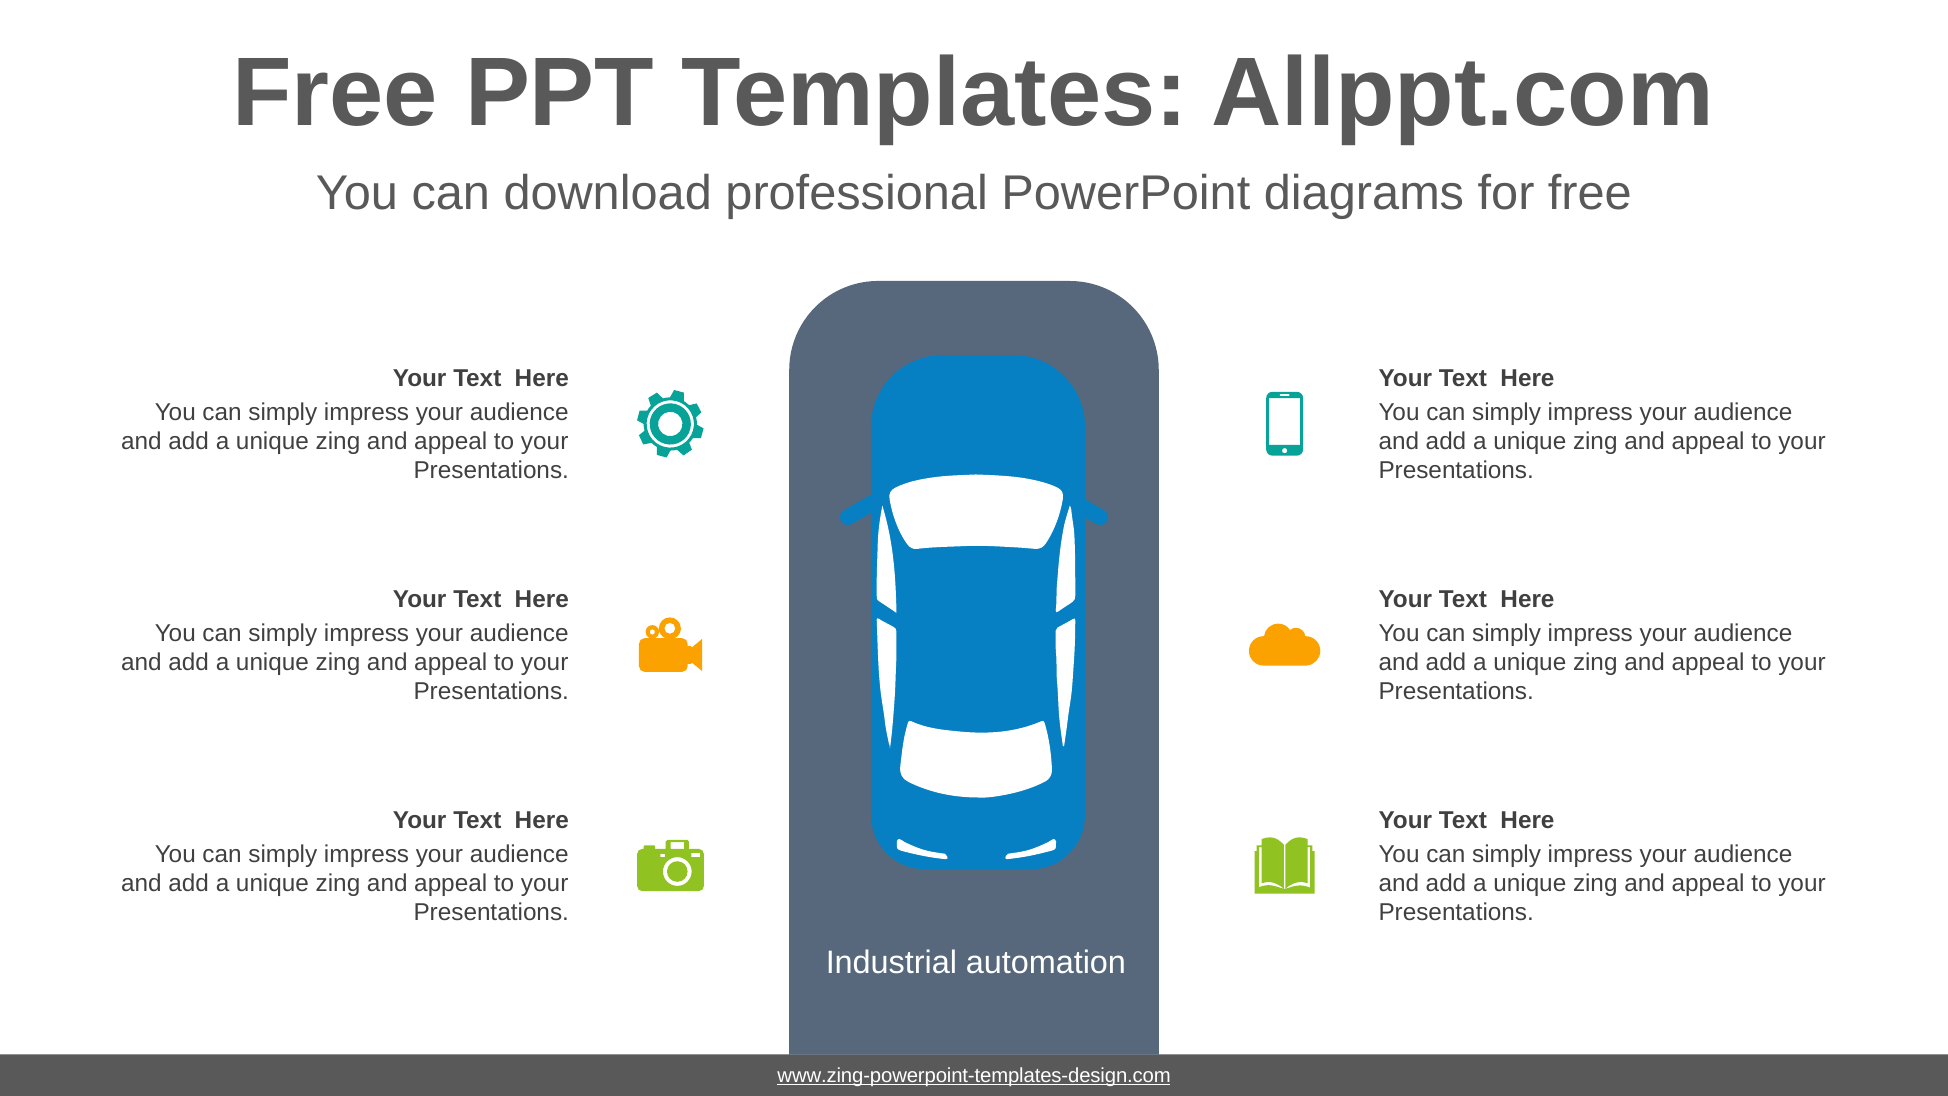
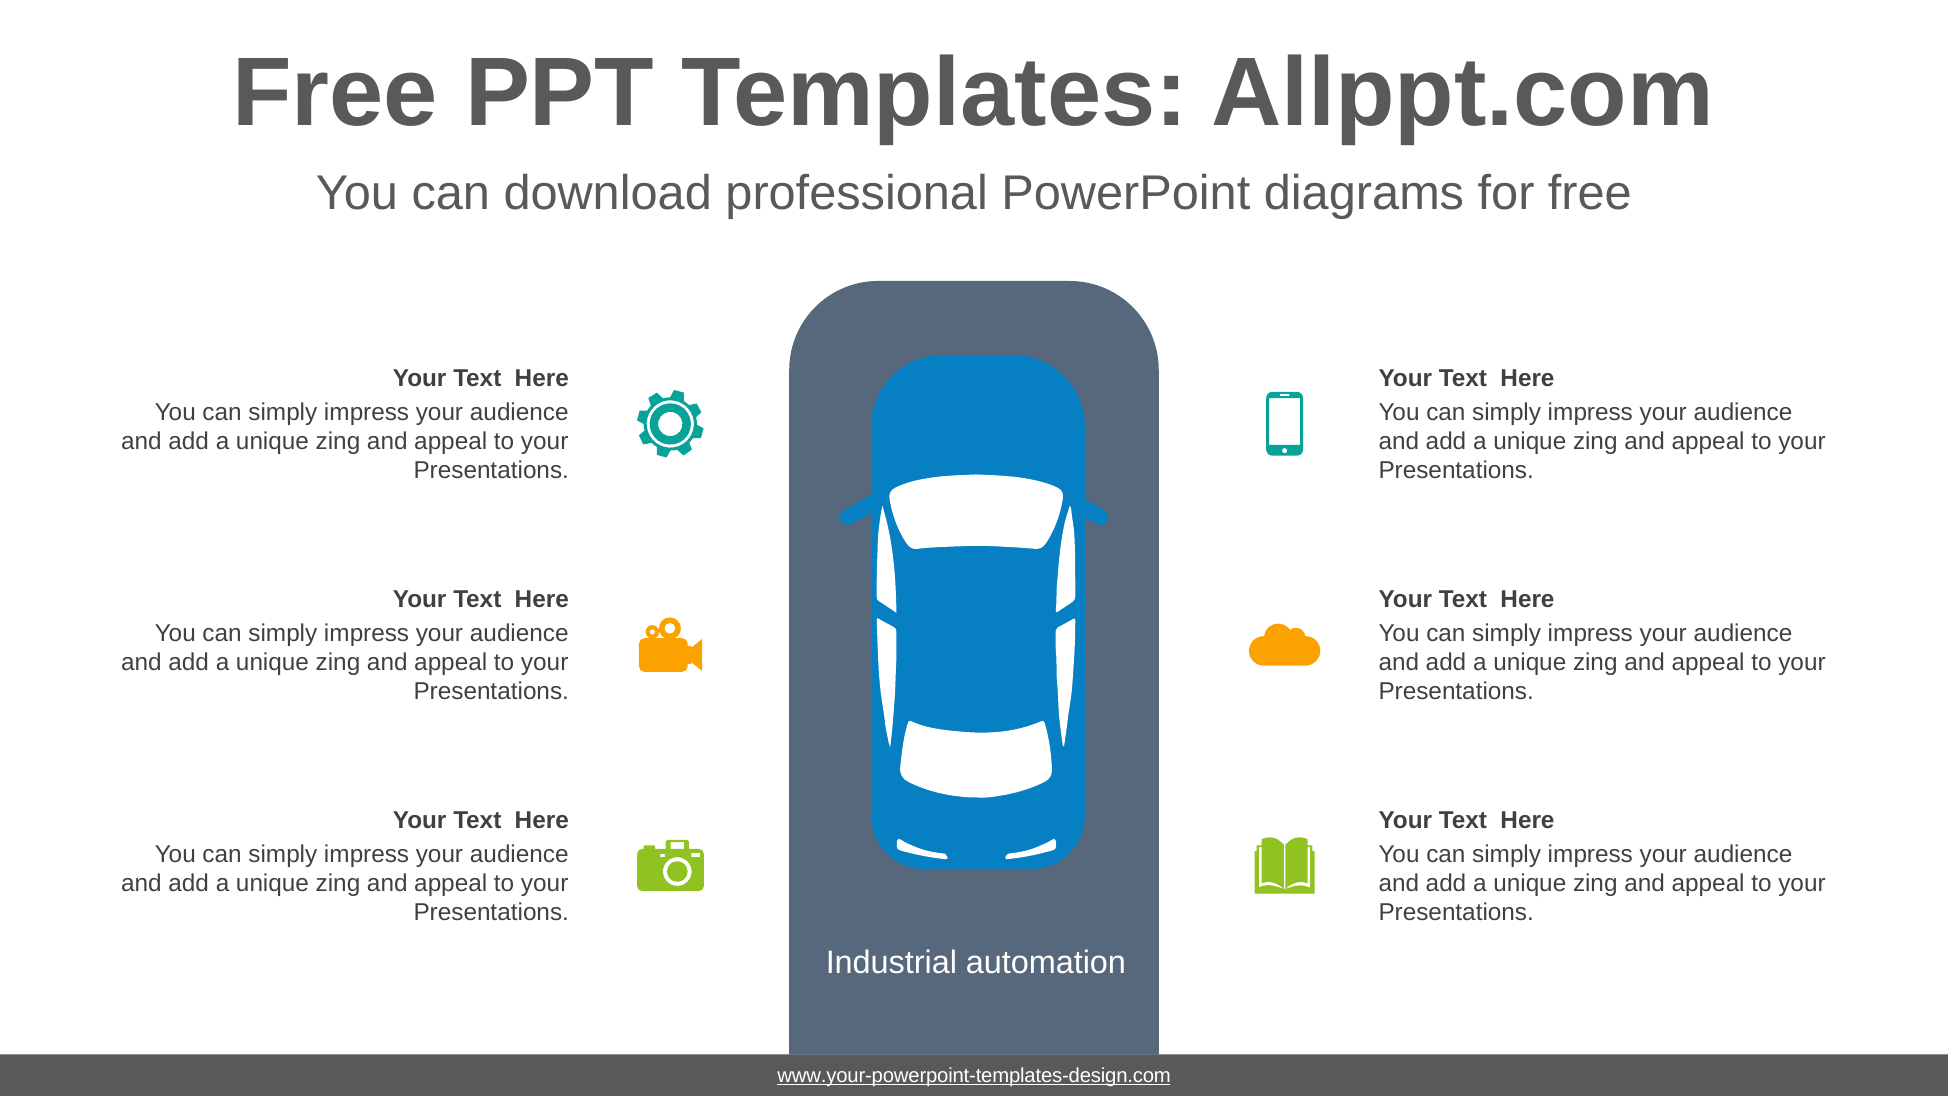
www.zing-powerpoint-templates-design.com: www.zing-powerpoint-templates-design.com -> www.your-powerpoint-templates-design.com (974, 1075)
